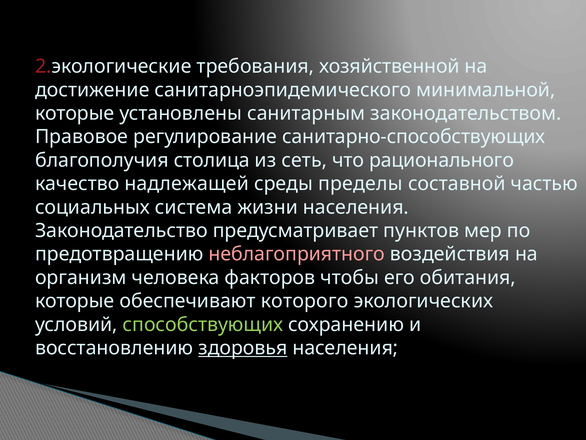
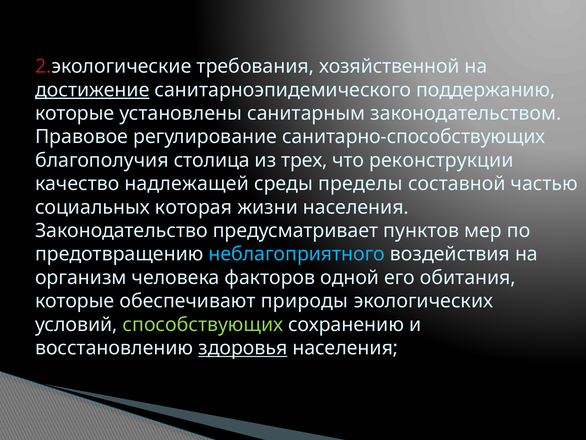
достижение underline: none -> present (92, 90)
минимальной: минимальной -> поддержанию (486, 90)
сеть: сеть -> трех (304, 160)
рационального: рационального -> реконструкции (441, 160)
система: система -> которая (194, 207)
неблагоприятного colour: pink -> light blue (297, 254)
чтобы: чтобы -> одной (350, 277)
которого: которого -> природы (305, 301)
